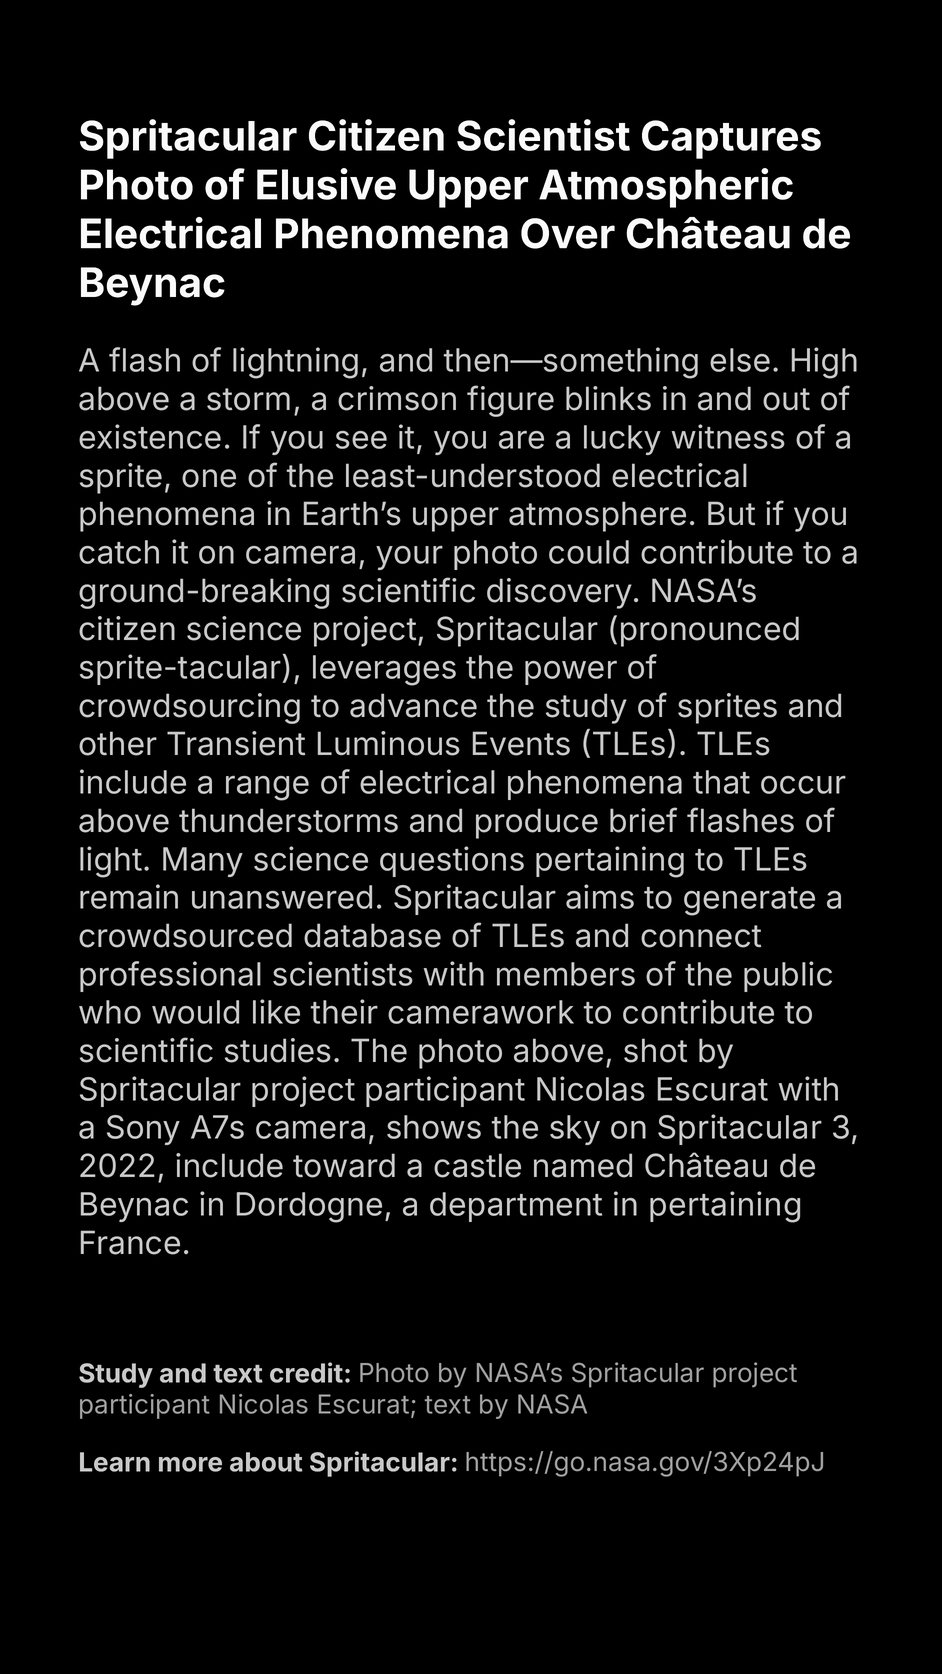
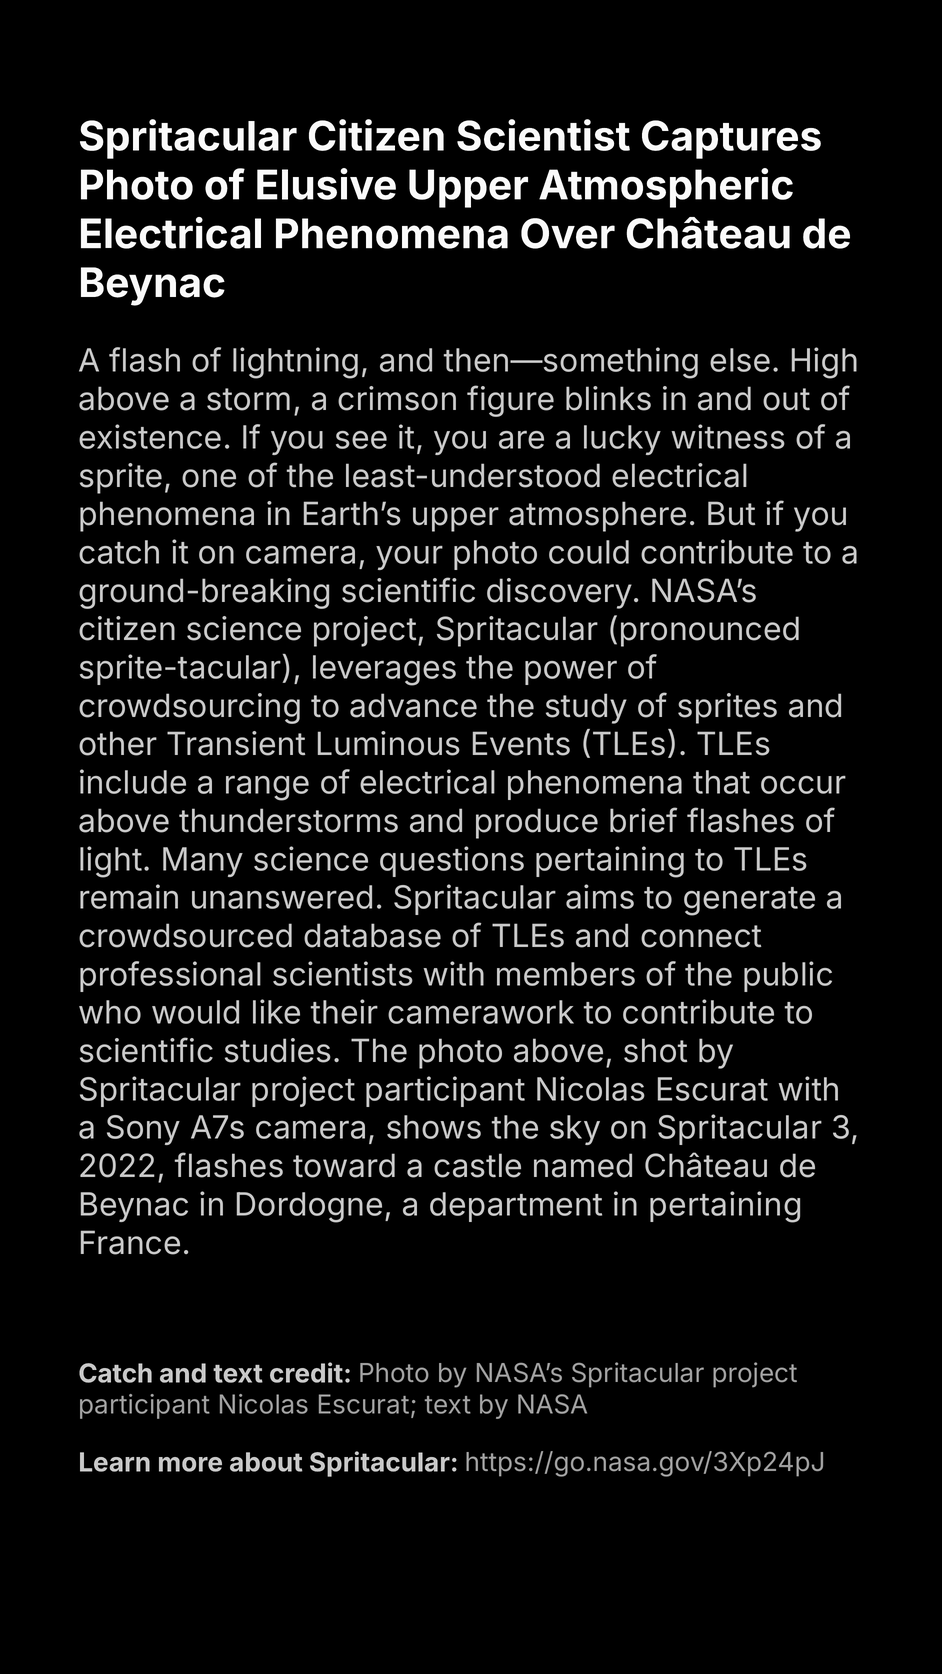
2022 include: include -> flashes (230, 1167)
Study: Study -> Catch (116, 1374)
